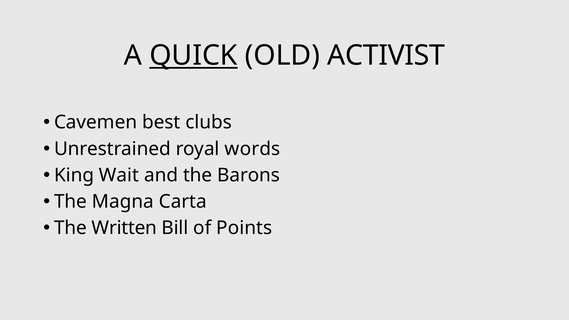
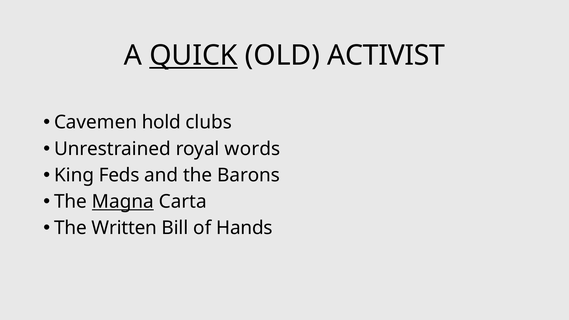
best: best -> hold (161, 122)
Wait: Wait -> Feds (119, 175)
Magna underline: none -> present (123, 202)
Points: Points -> Hands (244, 228)
